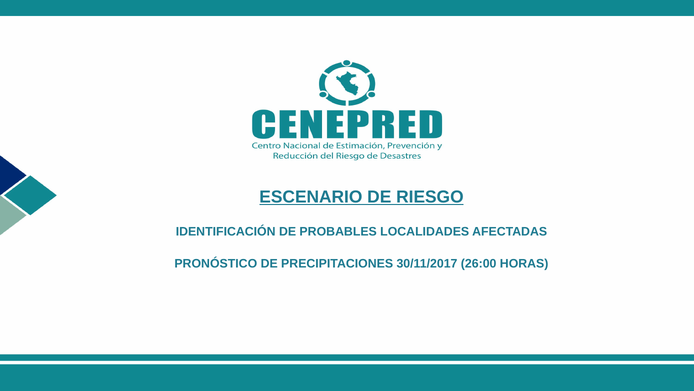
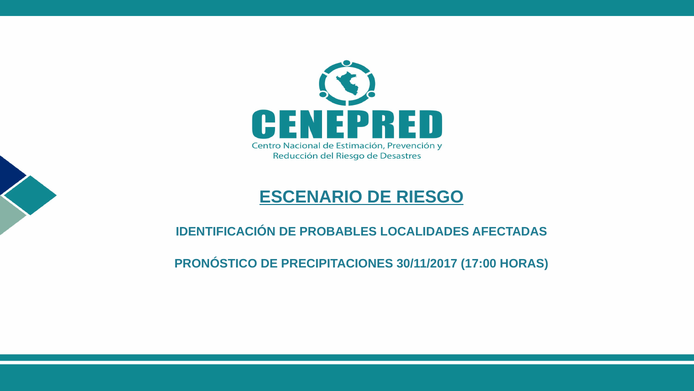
26:00: 26:00 -> 17:00 (479, 263)
